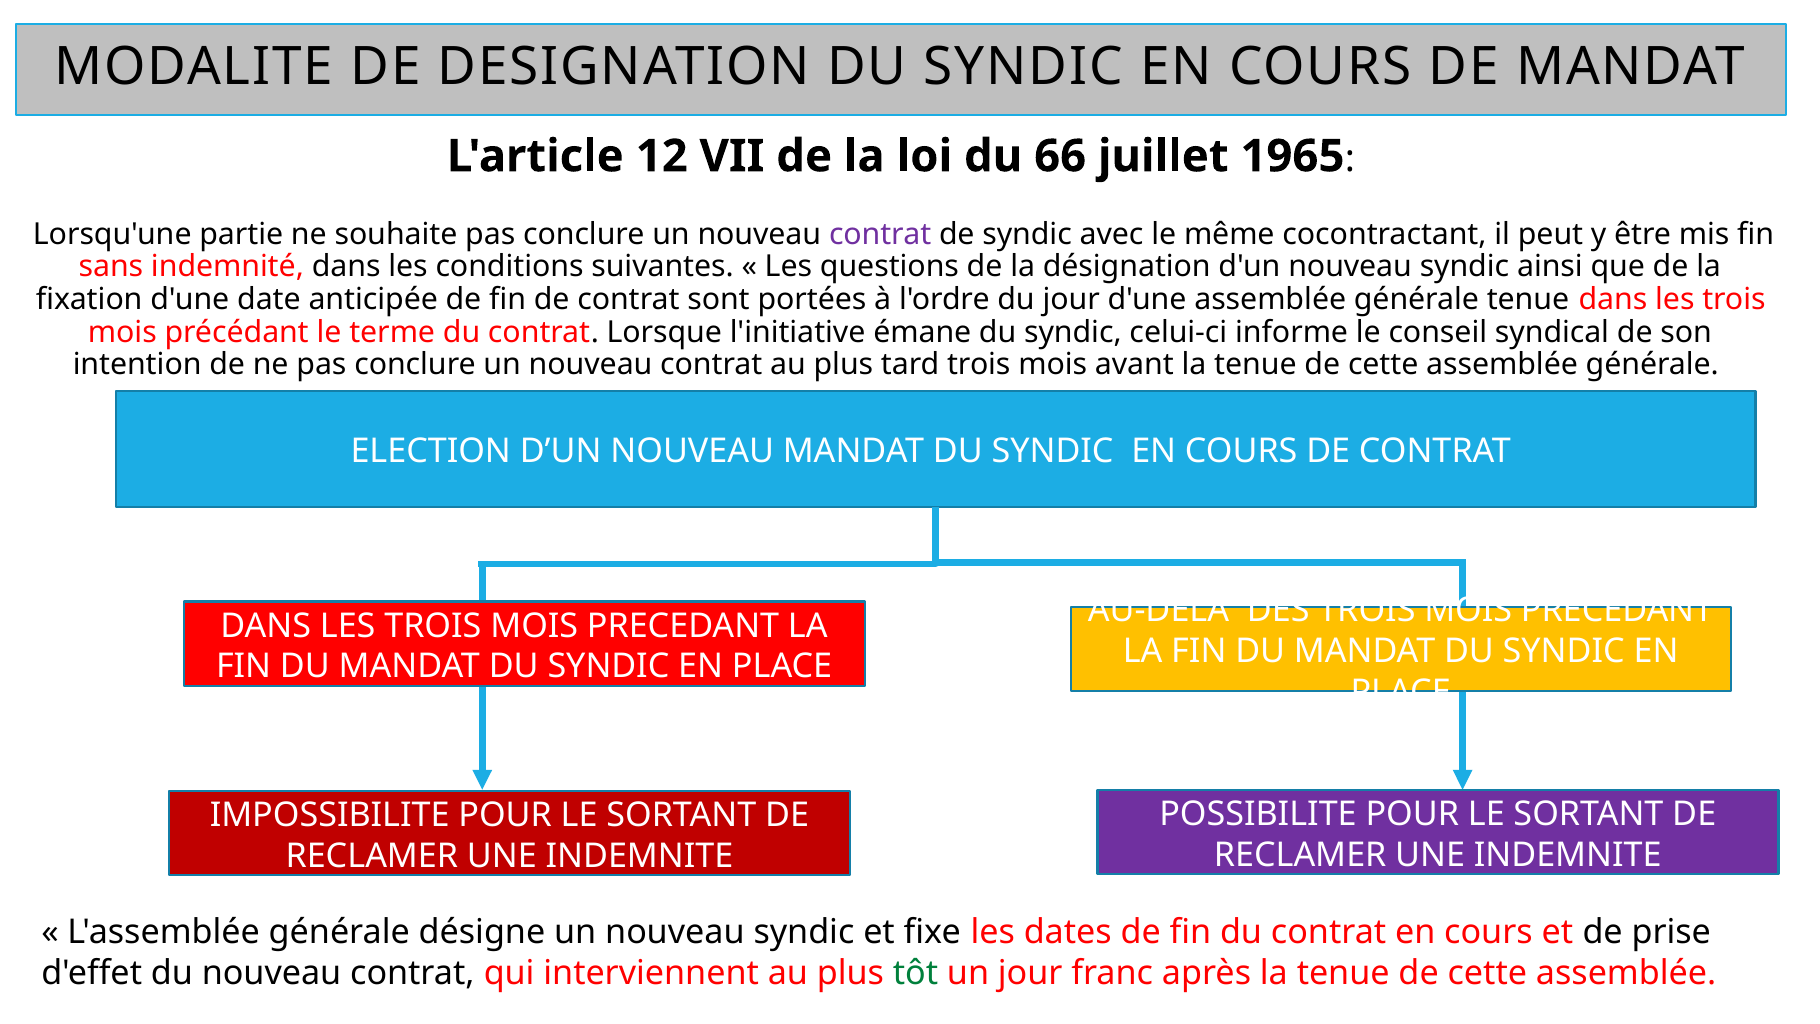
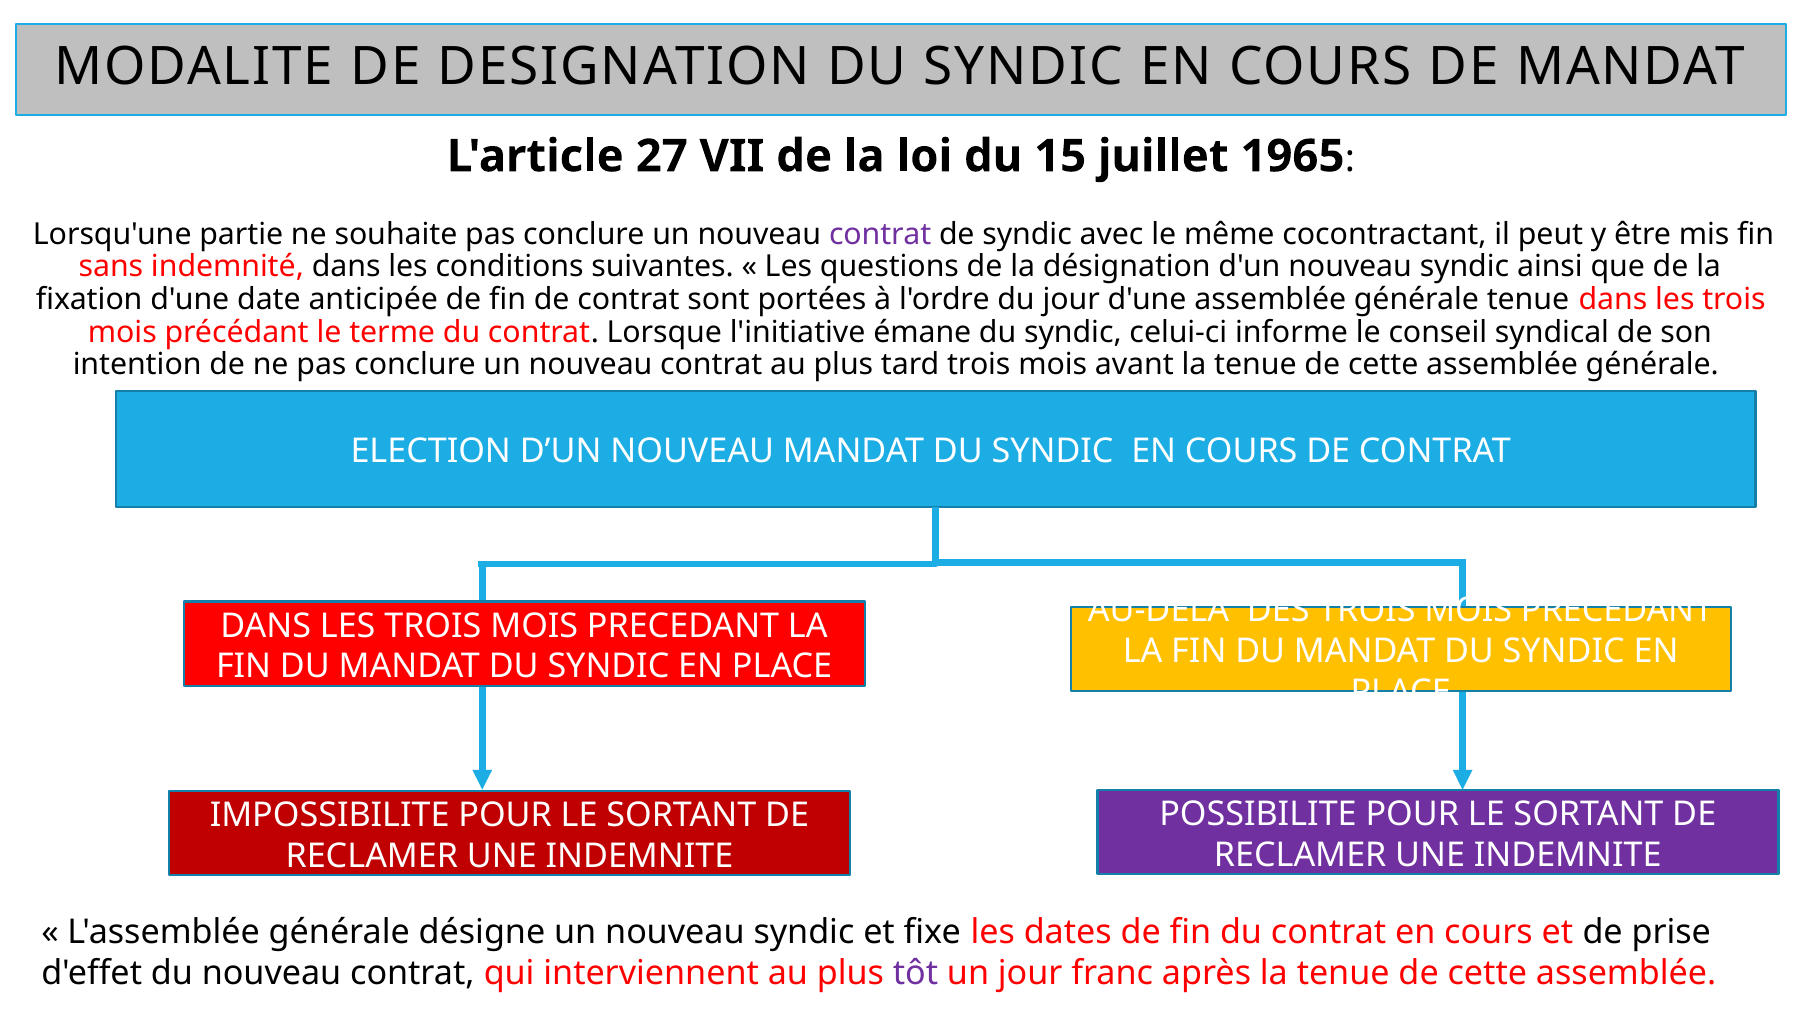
12: 12 -> 27 (662, 156)
66: 66 -> 15 (1060, 156)
tôt colour: green -> purple (915, 973)
